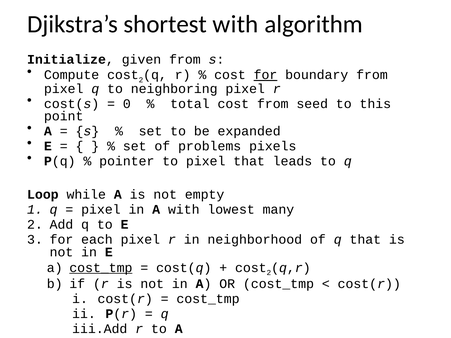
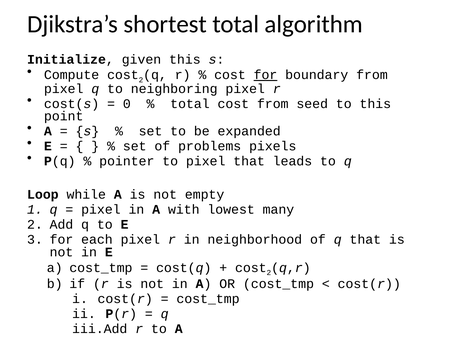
shortest with: with -> total (236, 24)
given from: from -> this (185, 59)
cost_tmp underline: present -> none (101, 268)
